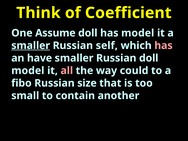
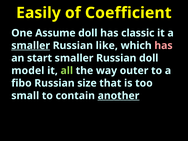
Think: Think -> Easily (38, 13)
has model: model -> classic (138, 33)
self: self -> like (107, 46)
have: have -> start (40, 58)
all colour: pink -> light green (67, 71)
could: could -> outer (134, 71)
another underline: none -> present (119, 96)
